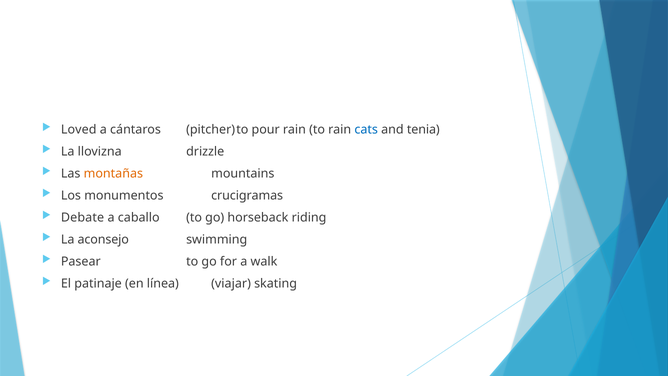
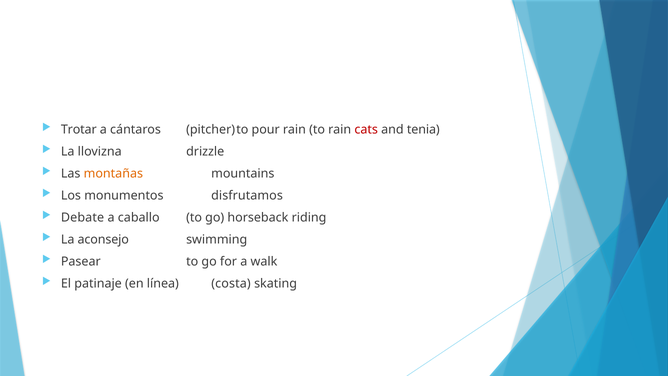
Loved: Loved -> Trotar (79, 129)
cats colour: blue -> red (366, 129)
crucigramas: crucigramas -> disfrutamos (247, 195)
viajar: viajar -> costa (231, 283)
